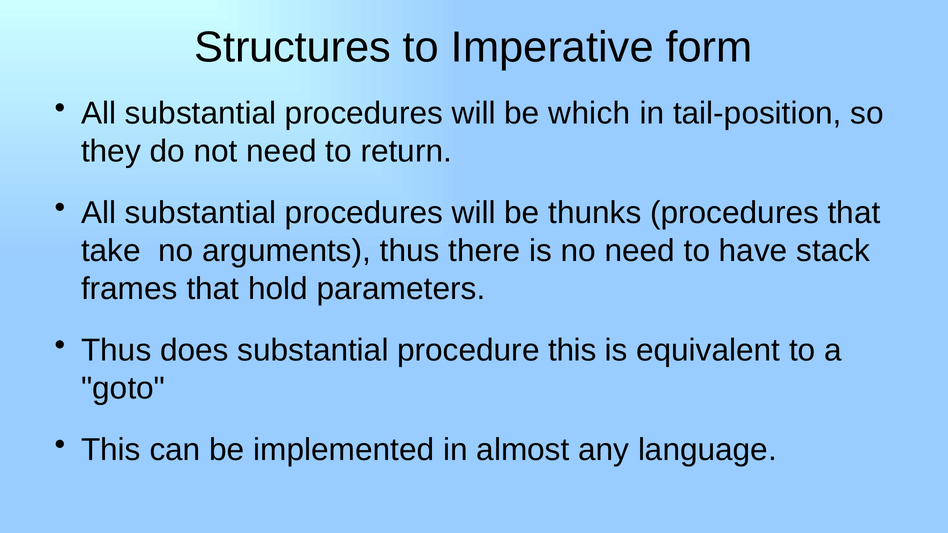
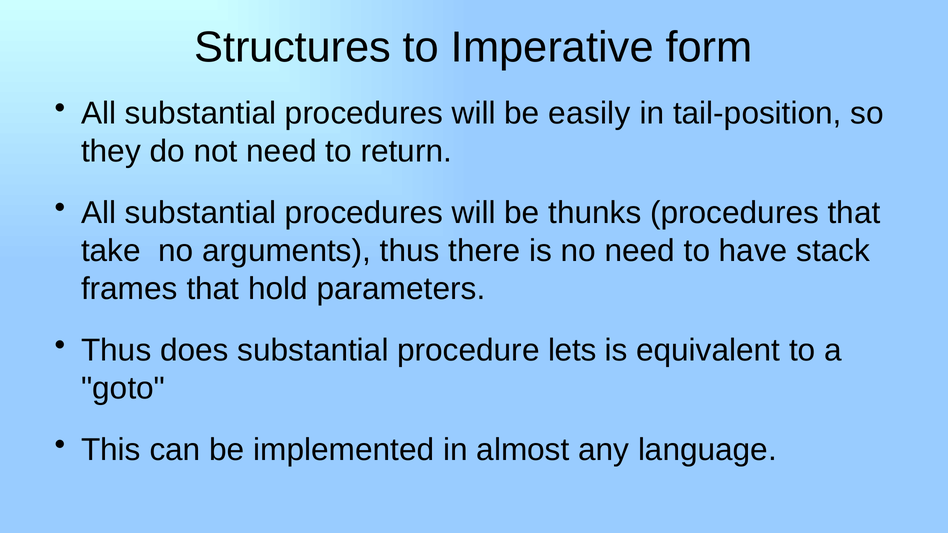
which: which -> easily (589, 114)
procedure this: this -> lets (572, 351)
